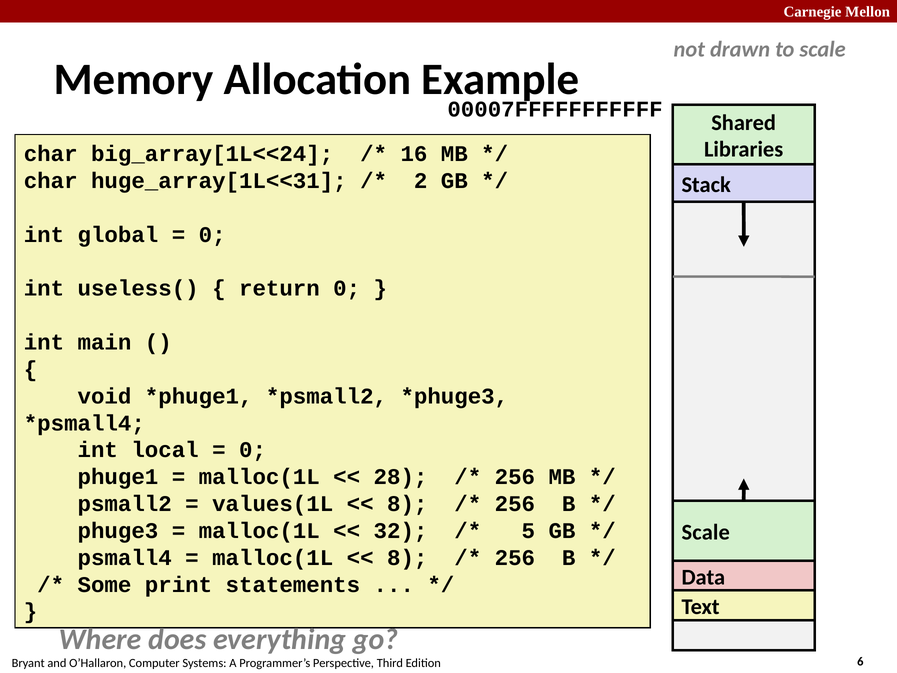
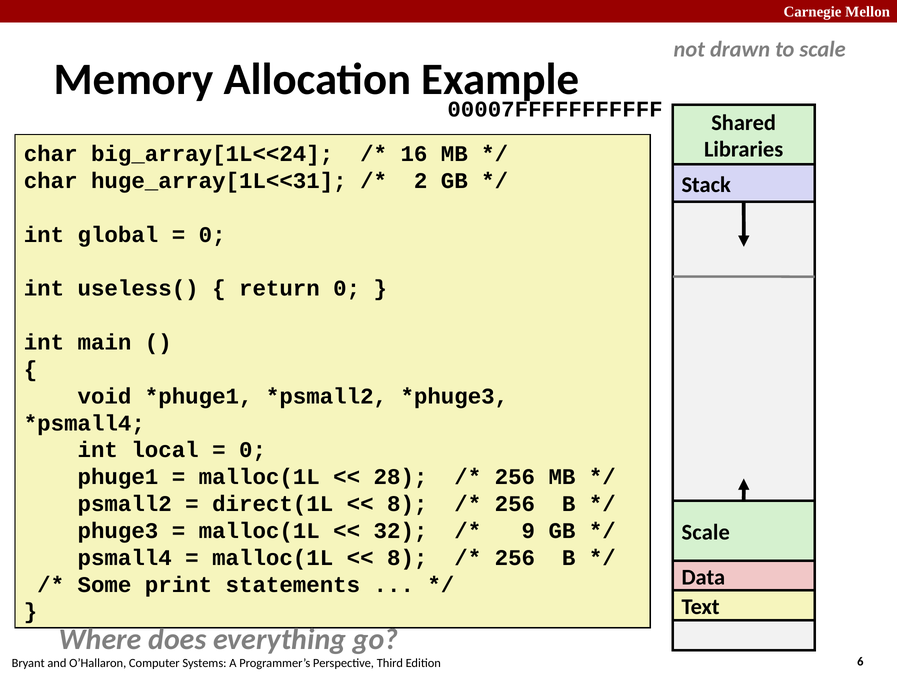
values(1L: values(1L -> direct(1L (273, 504)
5: 5 -> 9 (528, 531)
